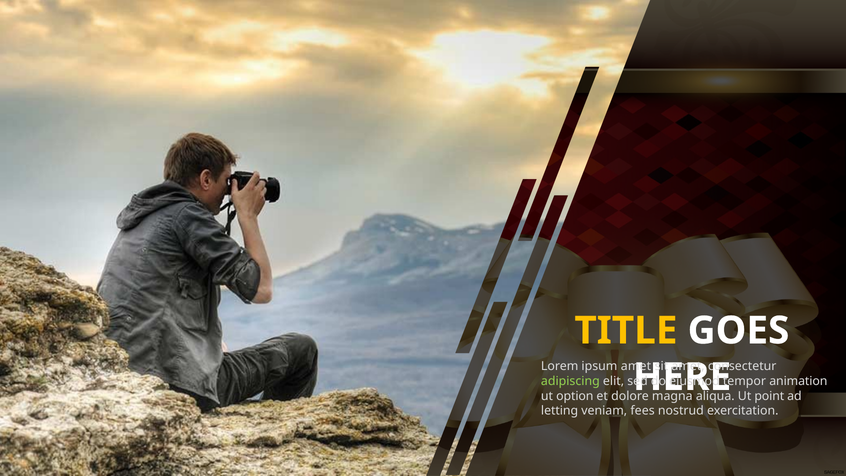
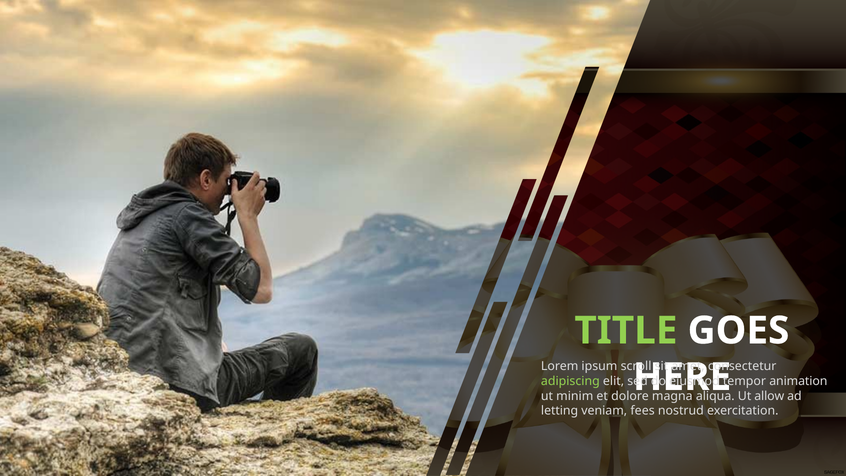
TITLE colour: yellow -> light green (626, 331)
ipsum amet: amet -> scroll (636, 366)
option: option -> minim (575, 396)
point: point -> allow (769, 396)
